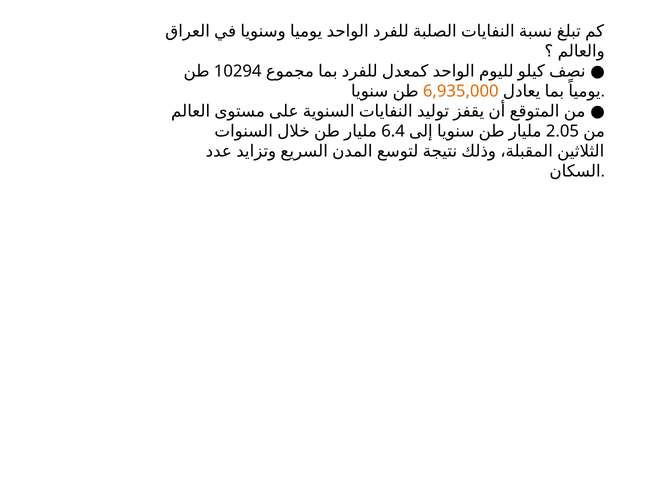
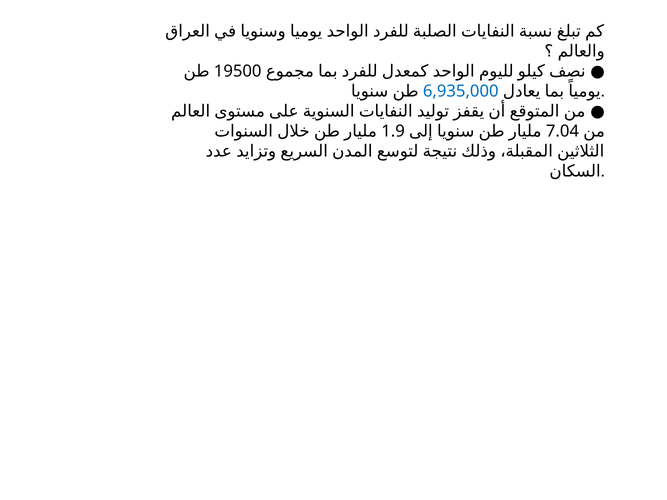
10294: 10294 -> 19500 (238, 71)
6,935,000 colour: orange -> blue (461, 91)
6.4: 6.4 -> 1.9 (393, 131)
2.05: 2.05 -> 7.04 (562, 131)
